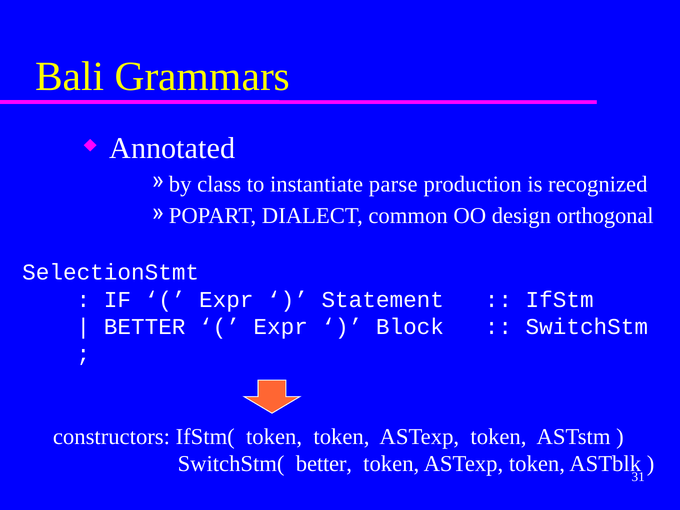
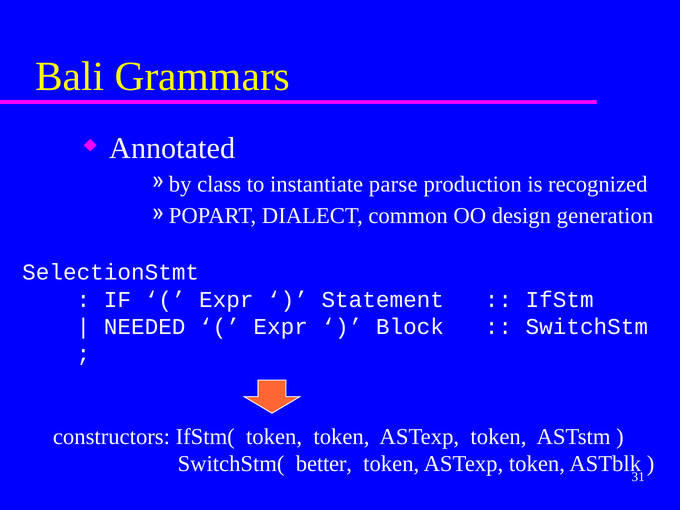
orthogonal: orthogonal -> generation (605, 216)
BETTER: BETTER -> NEEDED (145, 327)
